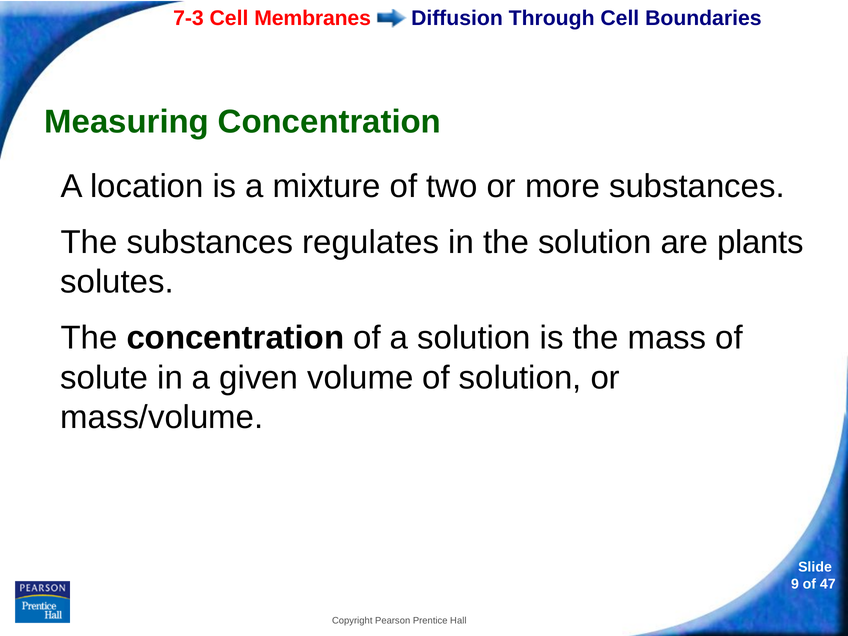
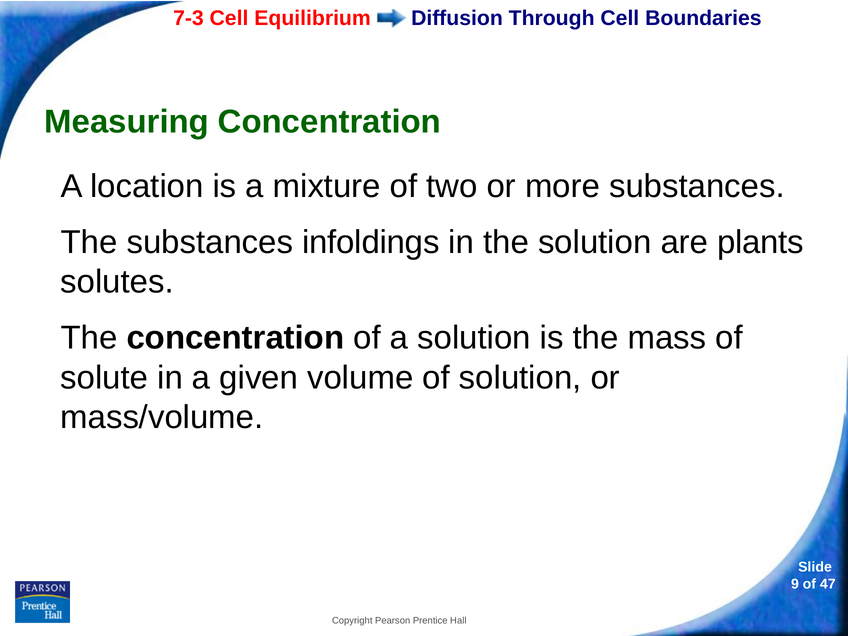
Membranes: Membranes -> Equilibrium (313, 18)
regulates: regulates -> infoldings (371, 242)
